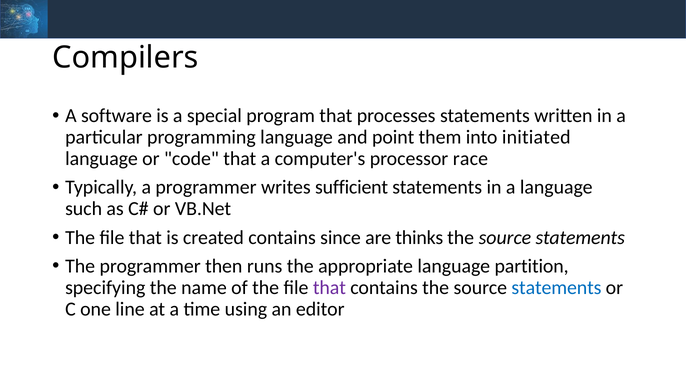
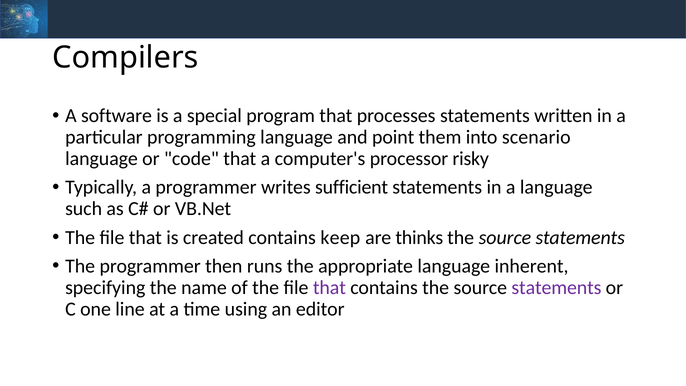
initiated: initiated -> scenario (536, 137)
race: race -> risky (471, 159)
since: since -> keep (340, 237)
partition: partition -> inherent (532, 266)
statements colour: blue -> purple (556, 287)
